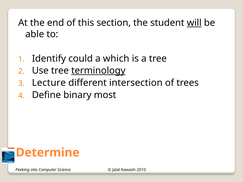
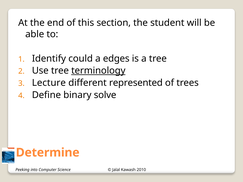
will underline: present -> none (194, 23)
which: which -> edges (116, 59)
intersection: intersection -> represented (136, 83)
most: most -> solve (105, 95)
